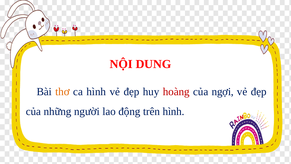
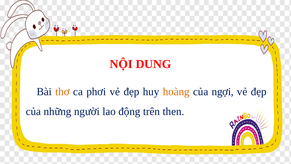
ca hình: hình -> phơi (96, 92)
hoàng colour: red -> orange (176, 92)
trên hình: hình -> then (173, 111)
